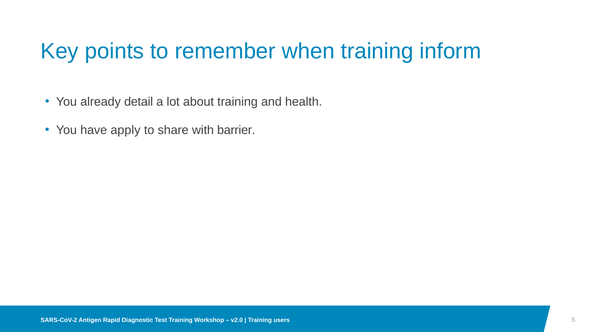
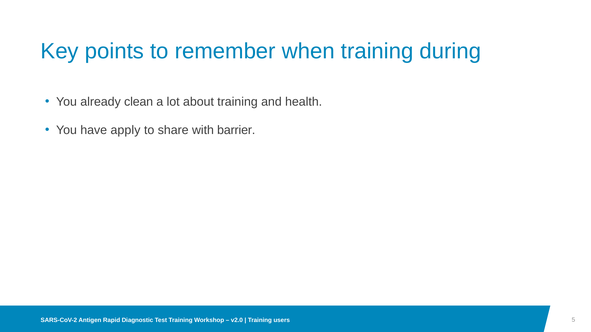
inform: inform -> during (450, 51)
detail: detail -> clean (139, 102)
